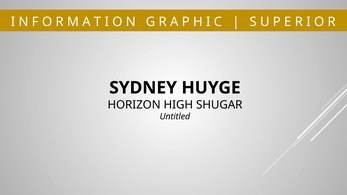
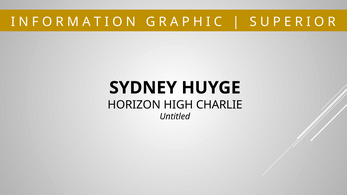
SHUGAR: SHUGAR -> CHARLIE (219, 105)
